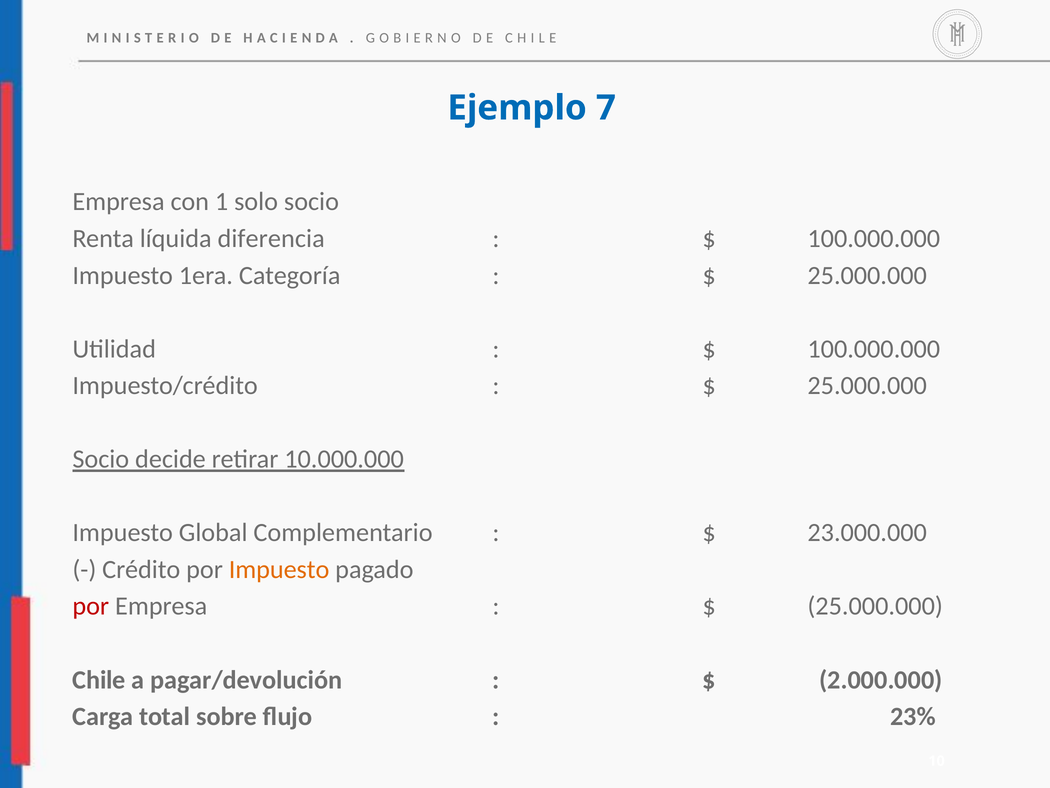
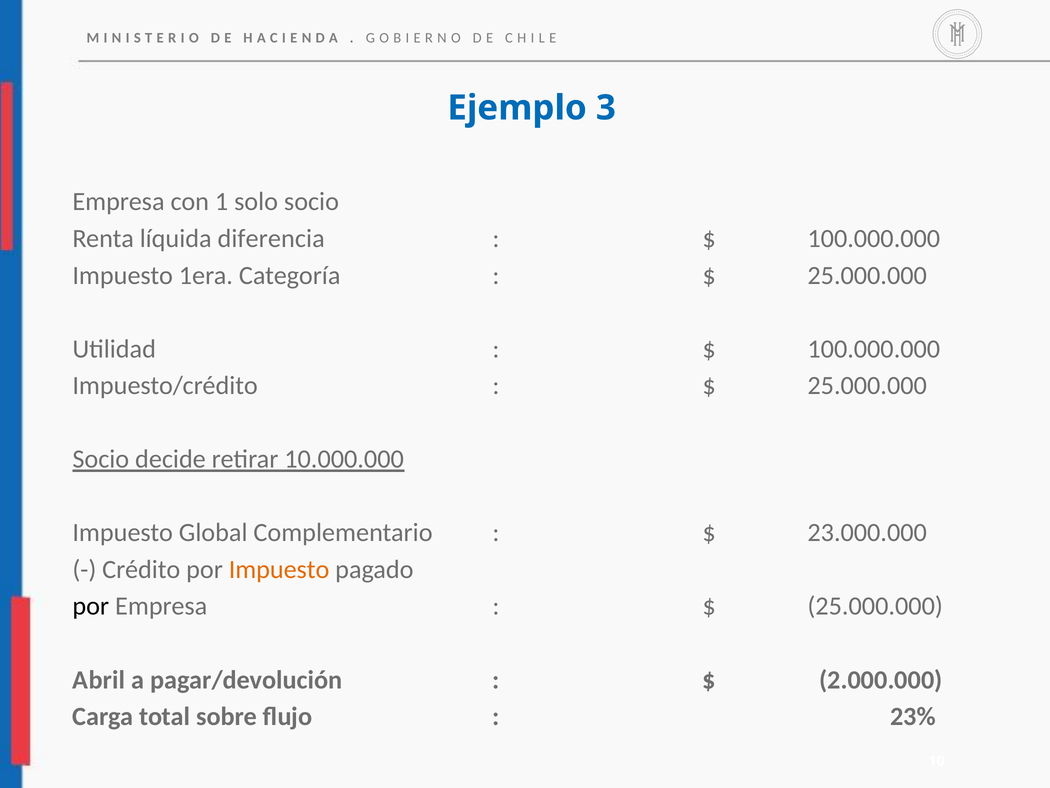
7: 7 -> 3 (606, 108)
por colour: red -> black (91, 606)
Chile: Chile -> Abril (99, 679)
